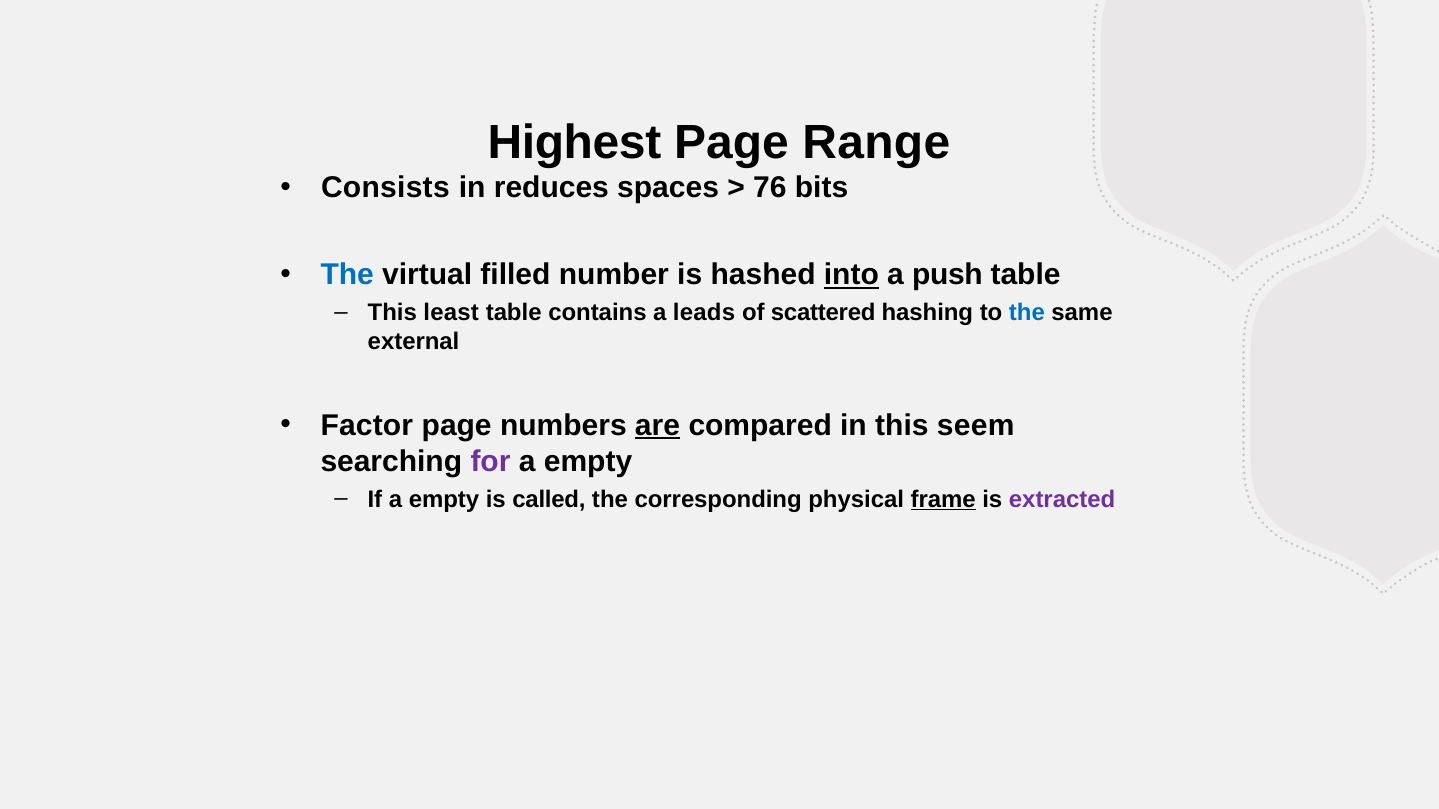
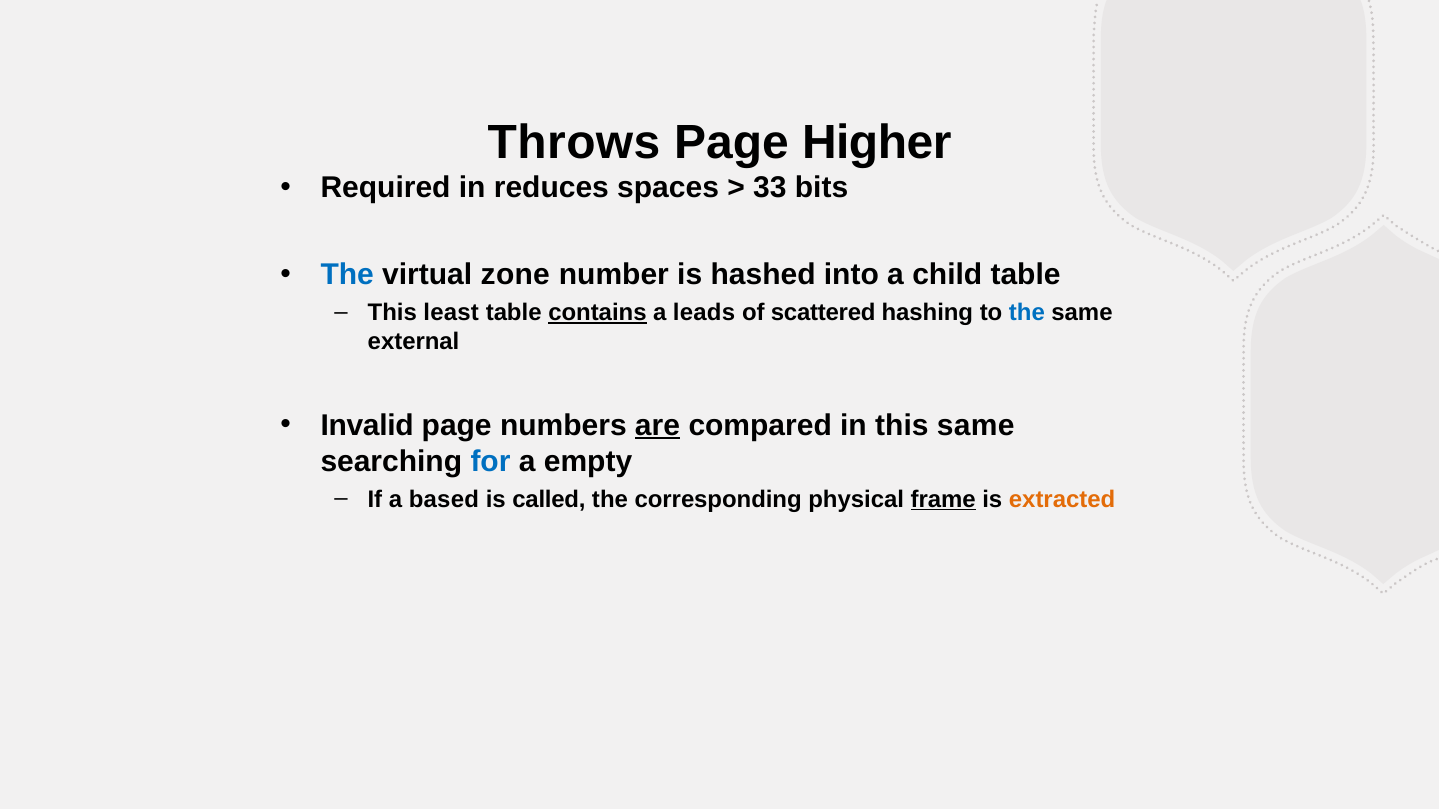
Highest: Highest -> Throws (574, 143)
Range: Range -> Higher (877, 143)
Consists: Consists -> Required (386, 188)
76: 76 -> 33 (770, 188)
filled: filled -> zone (515, 275)
into underline: present -> none (851, 275)
push: push -> child (947, 275)
contains underline: none -> present (597, 313)
Factor: Factor -> Invalid (367, 425)
this seem: seem -> same (976, 425)
for colour: purple -> blue (490, 461)
If a empty: empty -> based (444, 499)
extracted colour: purple -> orange (1062, 499)
